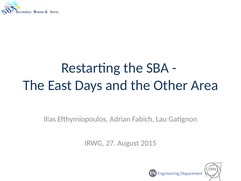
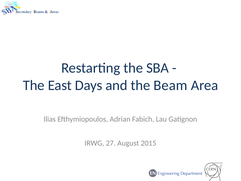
Other: Other -> Beam (170, 85)
